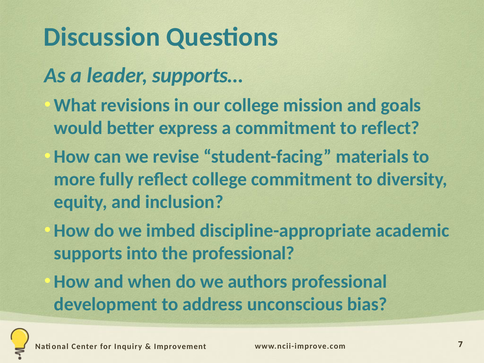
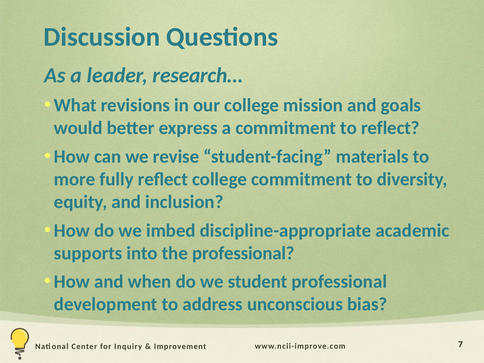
supports…: supports… -> research… (198, 75)
authors: authors -> student (258, 282)
